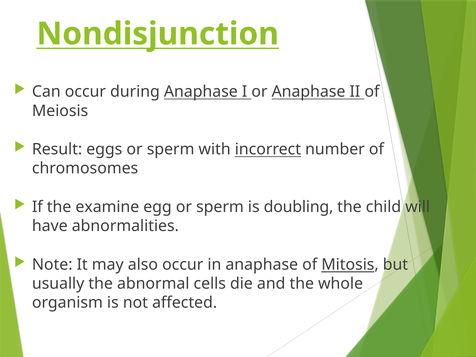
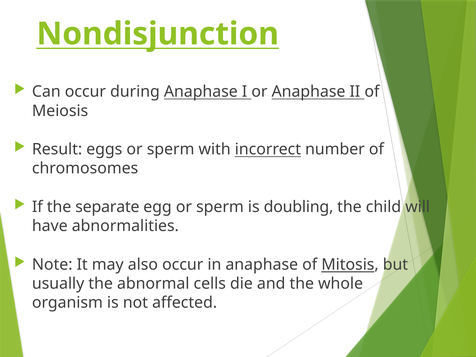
examine: examine -> separate (107, 207)
